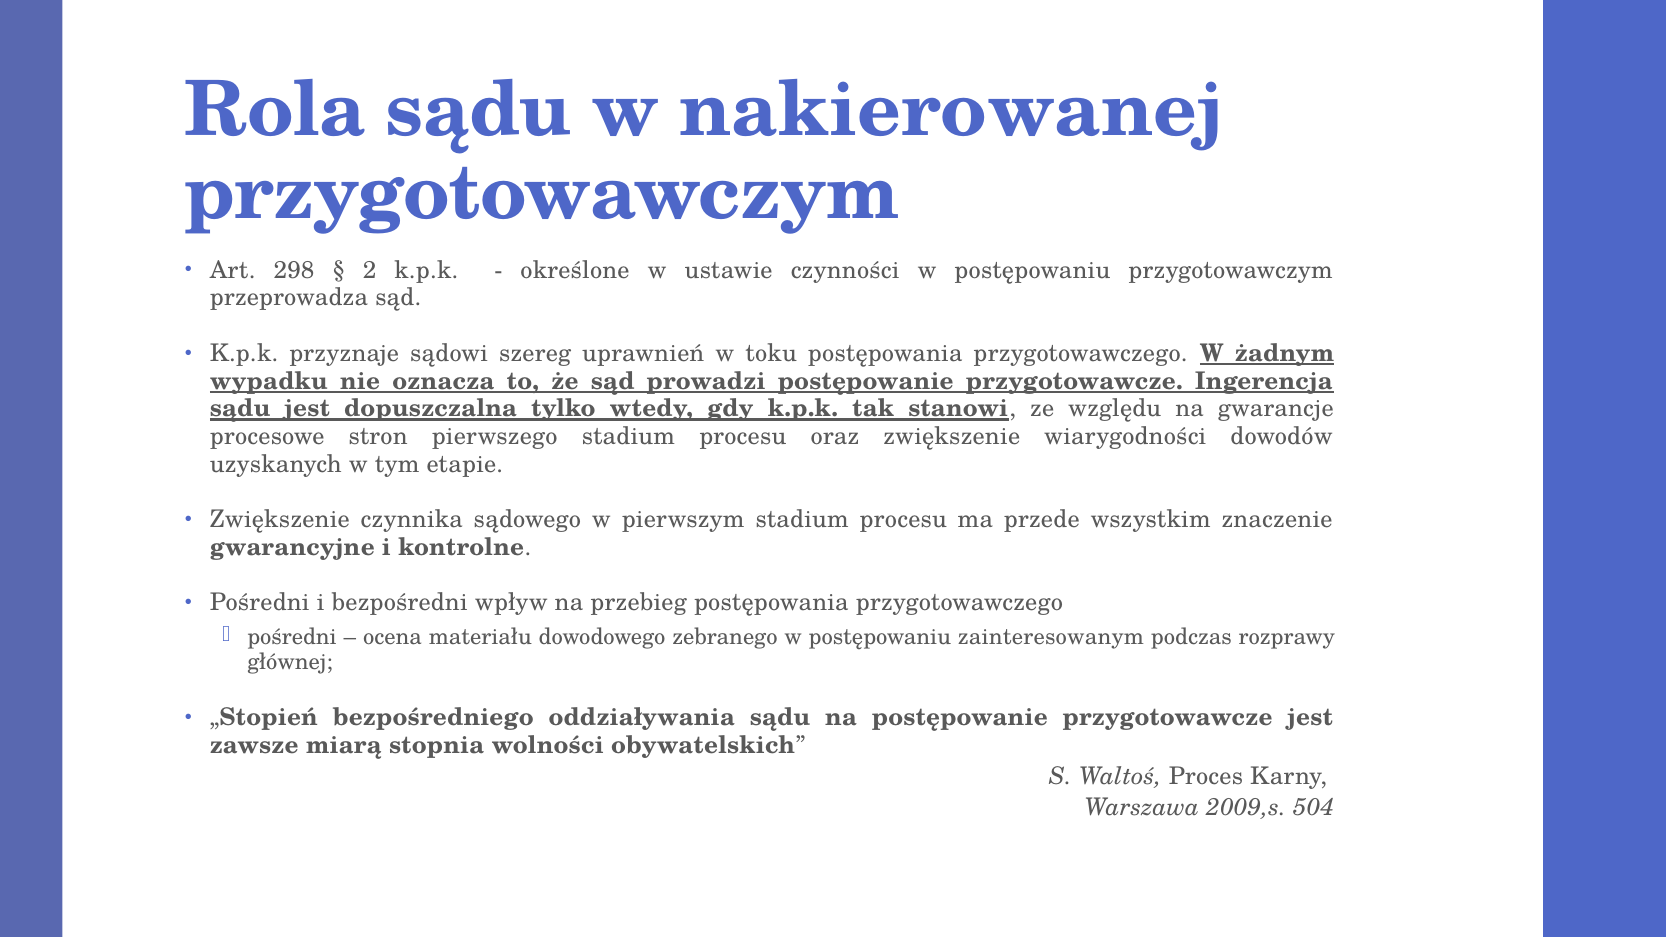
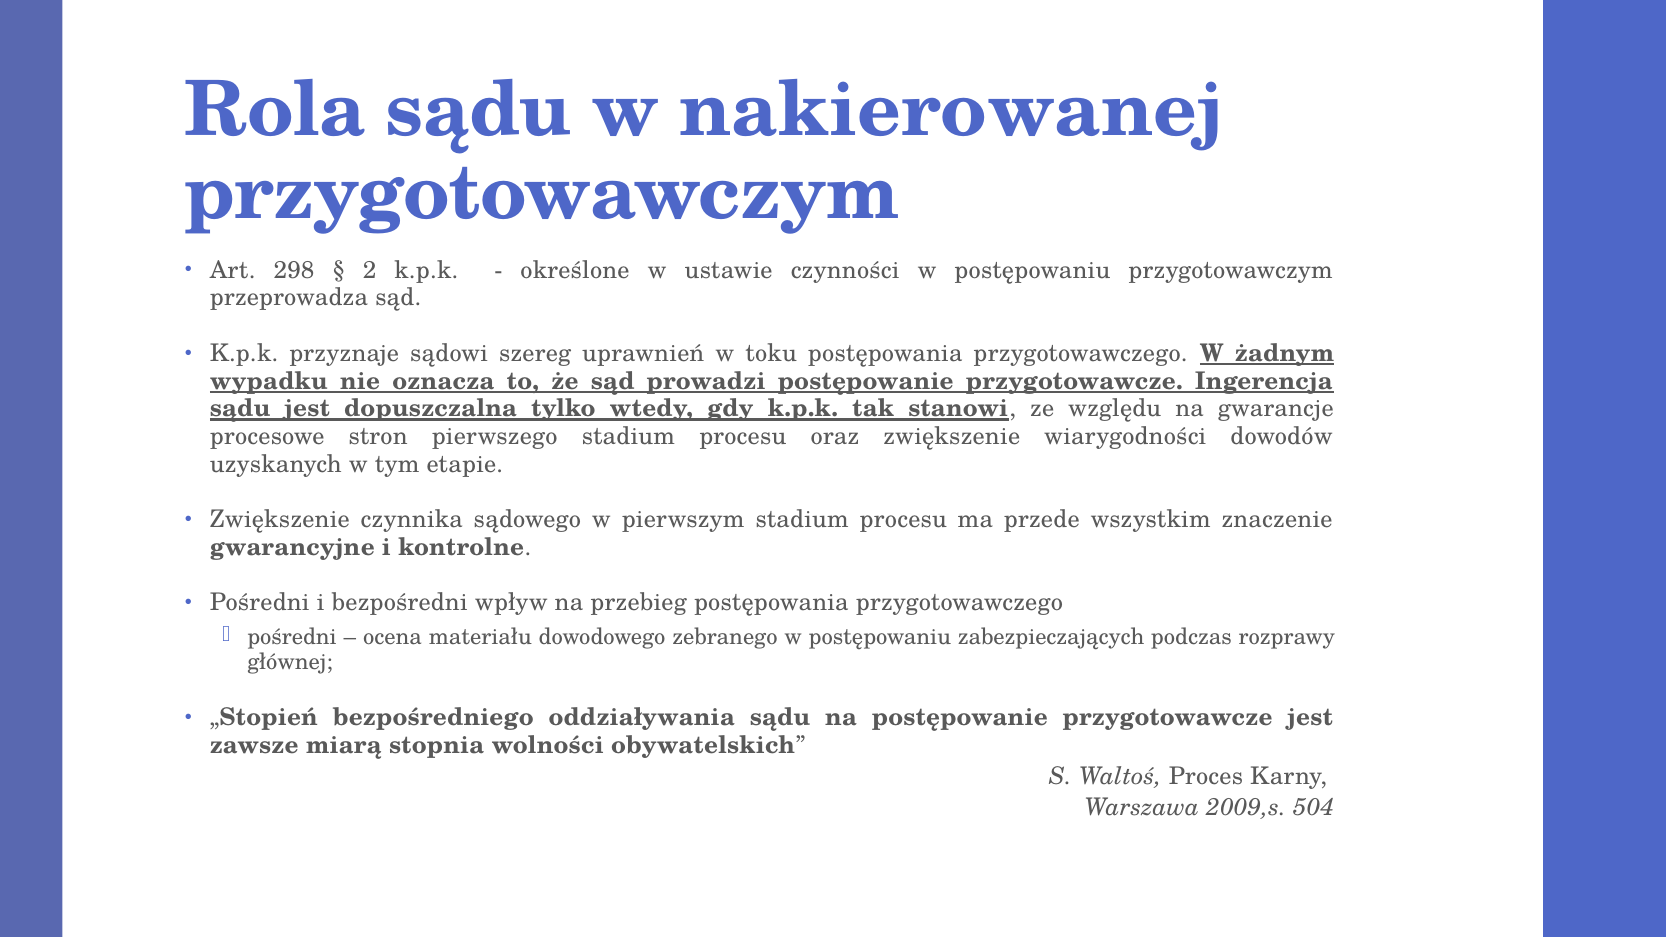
zainteresowanym: zainteresowanym -> zabezpieczających (1051, 637)
